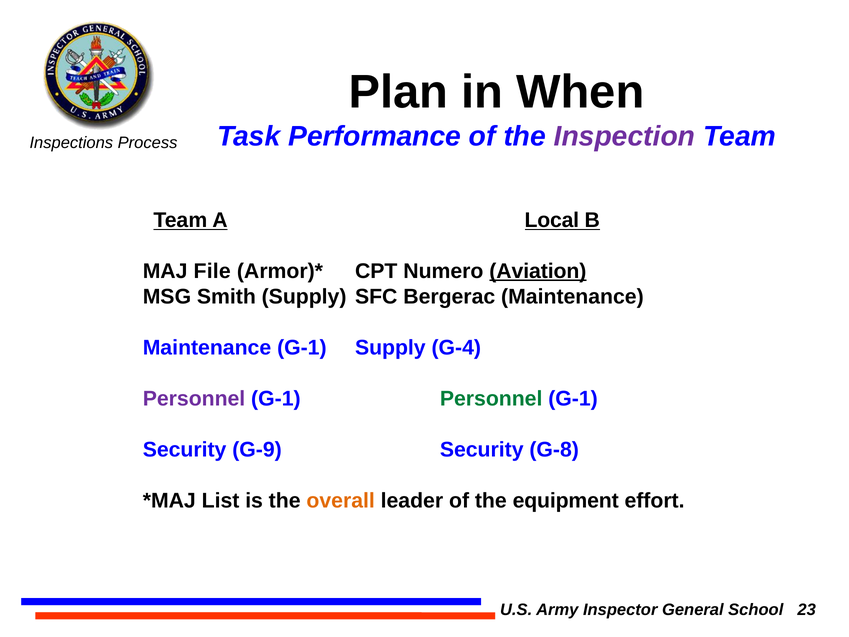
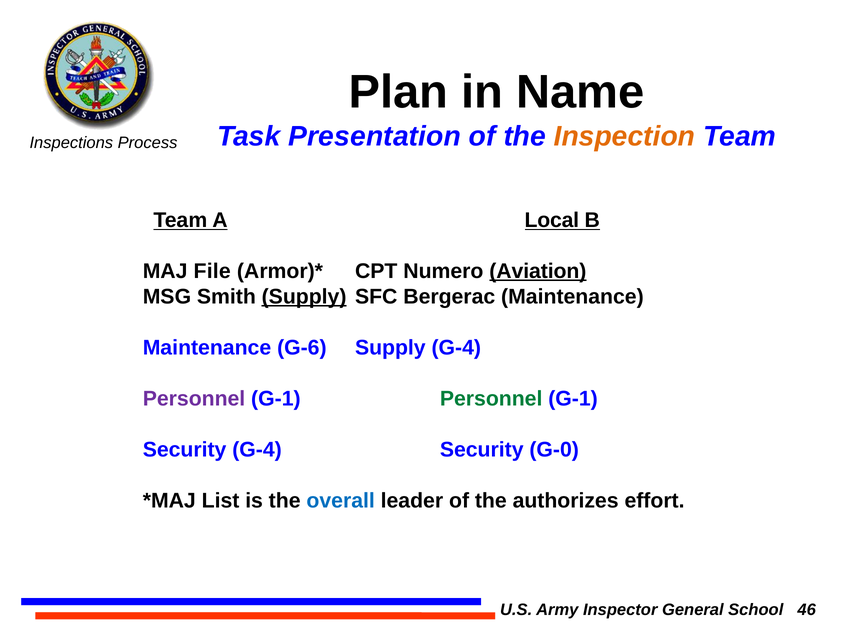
When: When -> Name (580, 92)
Performance: Performance -> Presentation (375, 136)
Inspection colour: purple -> orange (625, 136)
Supply underline: none -> present (304, 297)
Maintenance G-1: G-1 -> G-6 (302, 348)
Security G-9: G-9 -> G-4 (257, 449)
G-8: G-8 -> G-0 (554, 449)
overall colour: orange -> blue (341, 500)
equipment: equipment -> authorizes (566, 500)
23: 23 -> 46 (807, 610)
